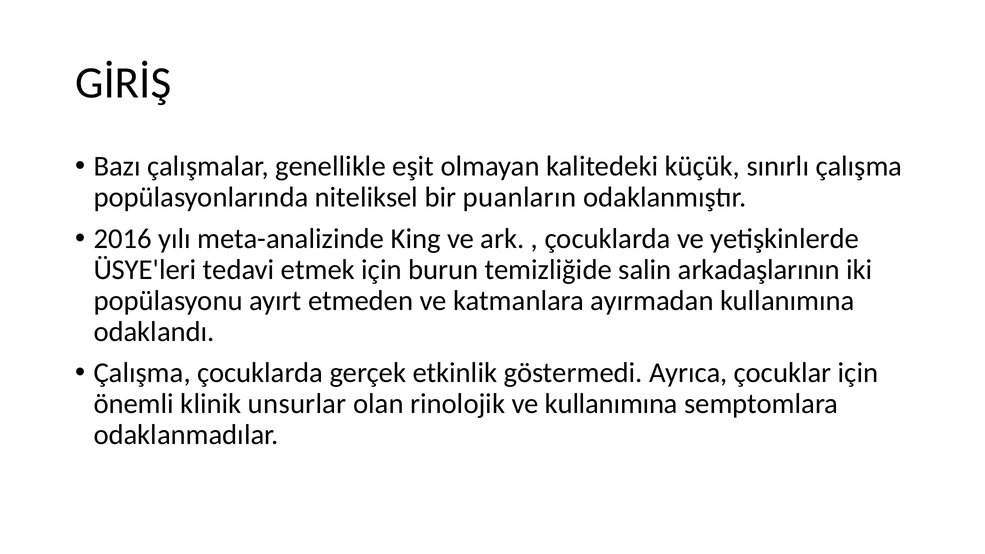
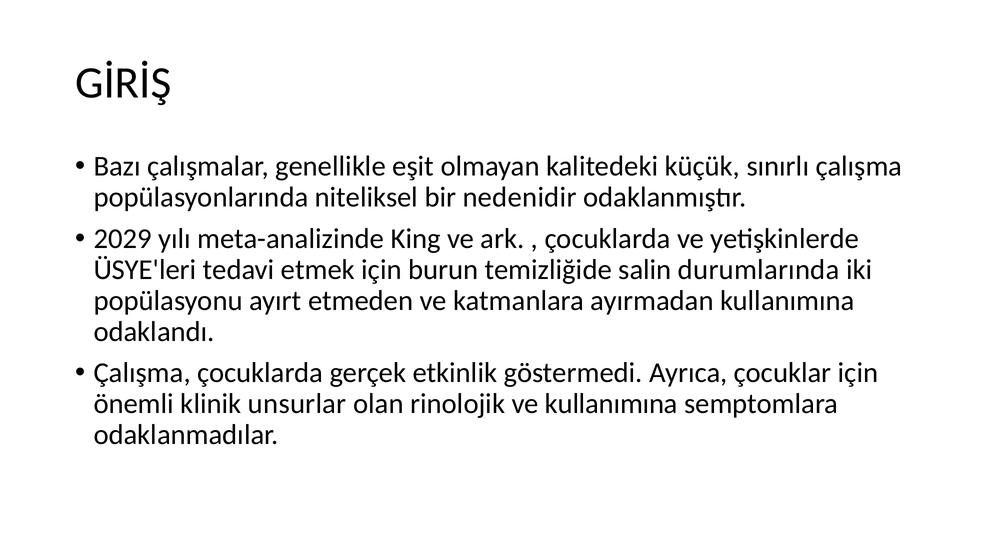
puanların: puanların -> nedenidir (520, 197)
2016: 2016 -> 2029 (123, 239)
arkadaşlarının: arkadaşlarının -> durumlarında (759, 270)
